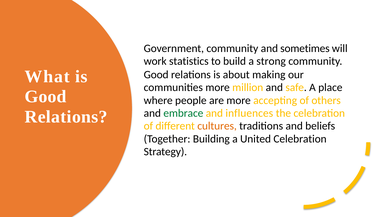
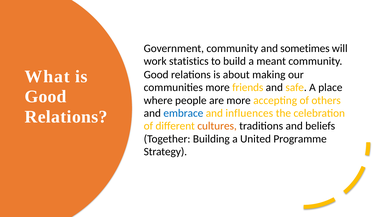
strong: strong -> meant (271, 61)
million: million -> friends (248, 88)
embrace colour: green -> blue (183, 113)
United Celebration: Celebration -> Programme (300, 139)
